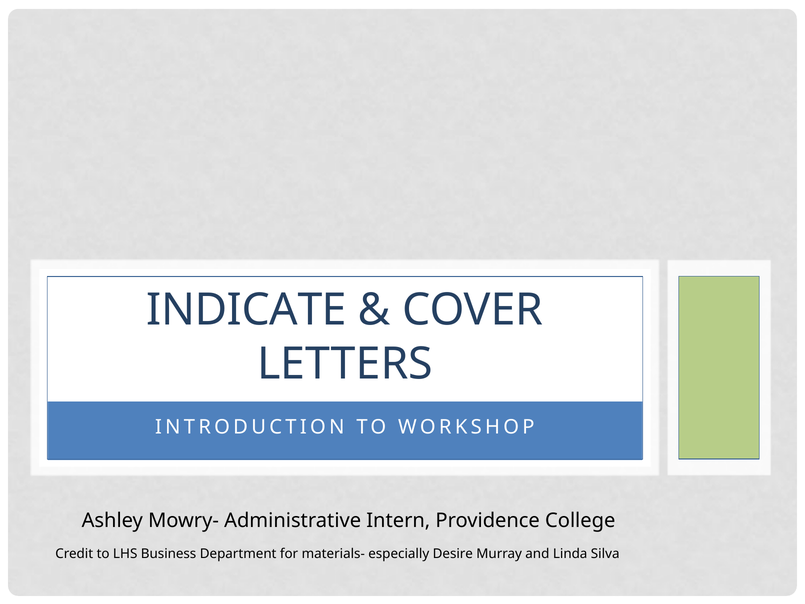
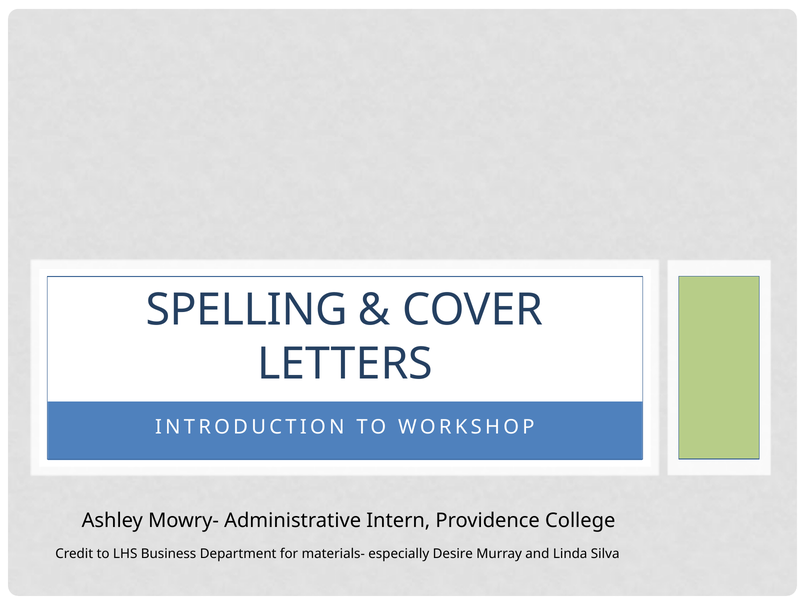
INDICATE: INDICATE -> SPELLING (247, 310)
